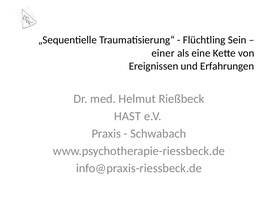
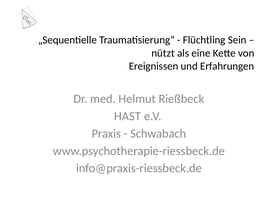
einer: einer -> nützt (163, 53)
